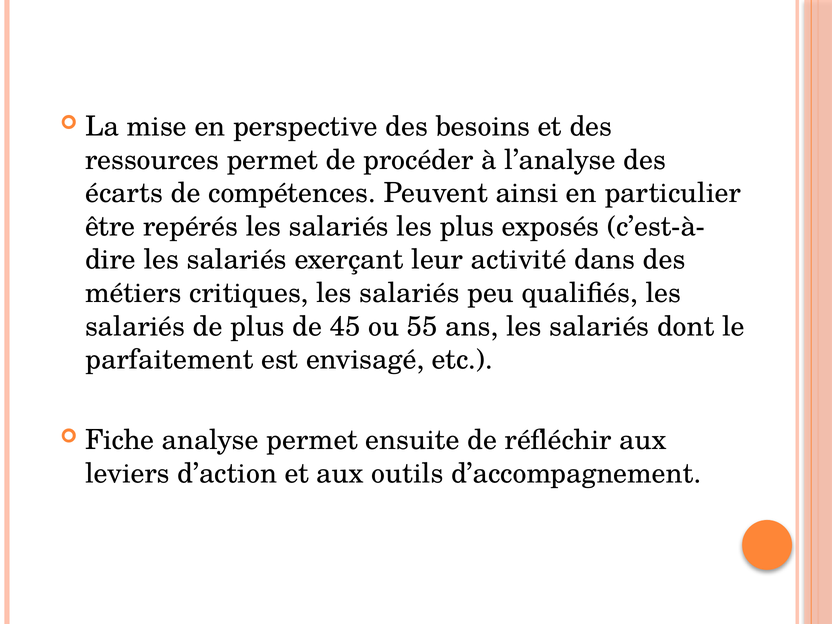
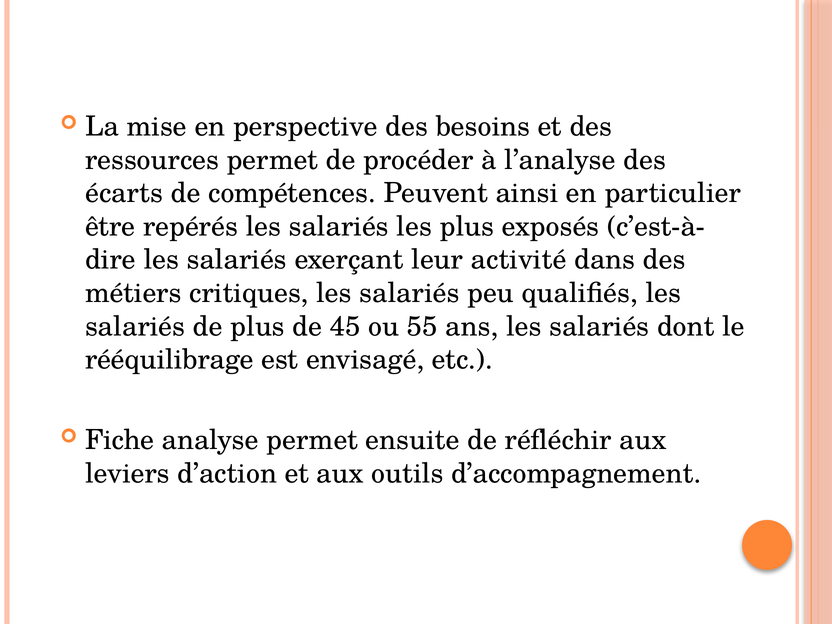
parfaitement: parfaitement -> rééquilibrage (169, 360)
